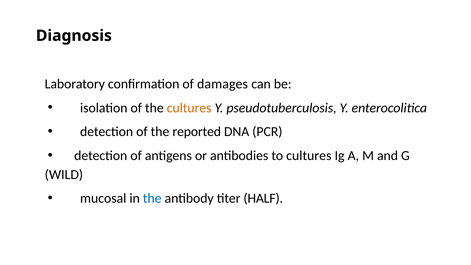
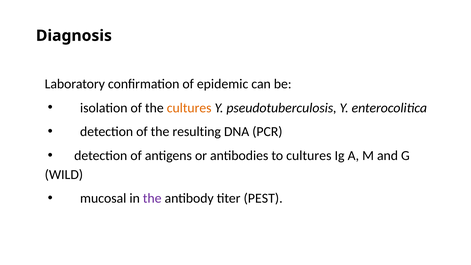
damages: damages -> epidemic (223, 84)
reported: reported -> resulting (197, 132)
the colour: blue -> purple (152, 198)
HALF: HALF -> PEST (263, 198)
